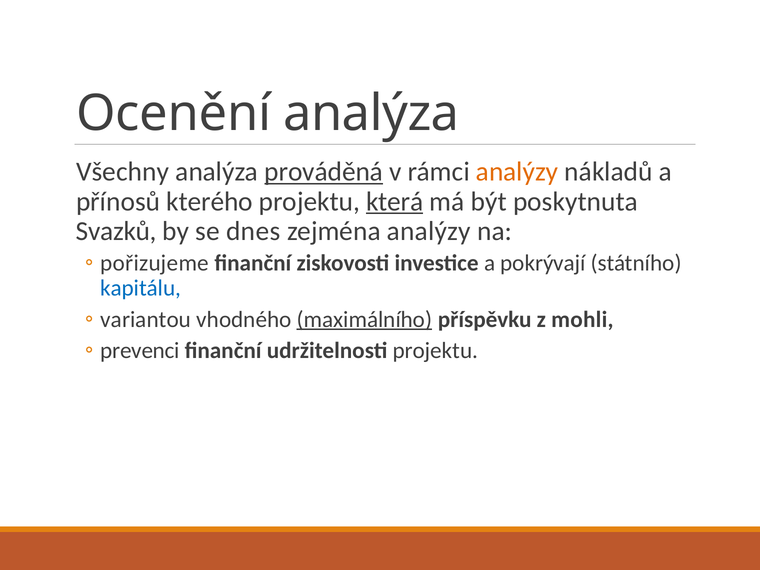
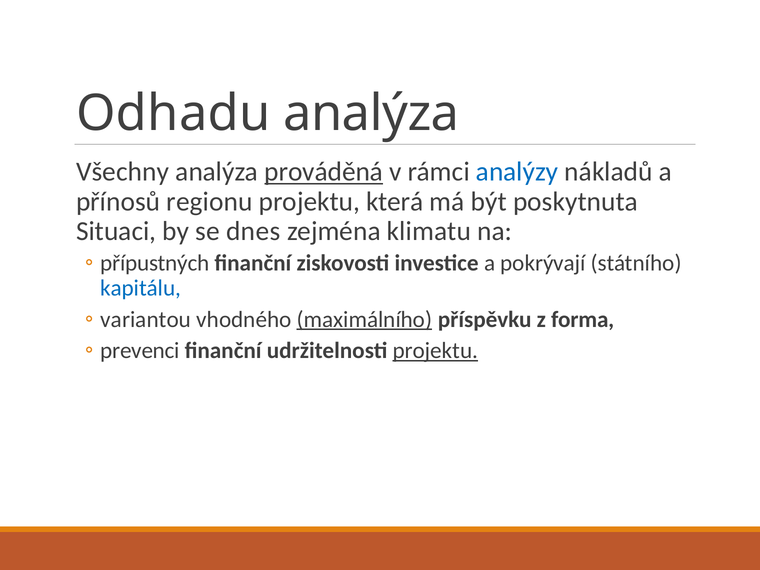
Ocenění: Ocenění -> Odhadu (173, 114)
analýzy colour: orange -> blue (517, 172)
kterého: kterého -> regionu (210, 202)
která underline: present -> none (395, 202)
Svazků: Svazků -> Situaci (116, 231)
zejména analýzy: analýzy -> klimatu (429, 231)
pořizujeme: pořizujeme -> přípustných (155, 263)
mohli: mohli -> forma (583, 319)
projektu underline: none -> present (435, 351)
